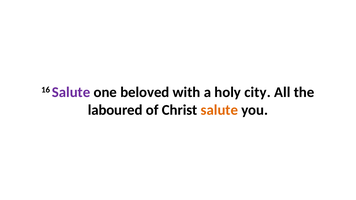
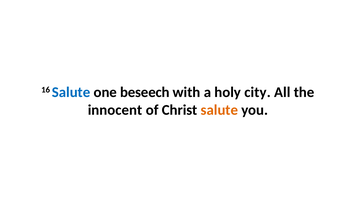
Salute colour: purple -> blue (71, 92)
beloved: beloved -> beseech (145, 92)
laboured: laboured -> innocent (115, 110)
